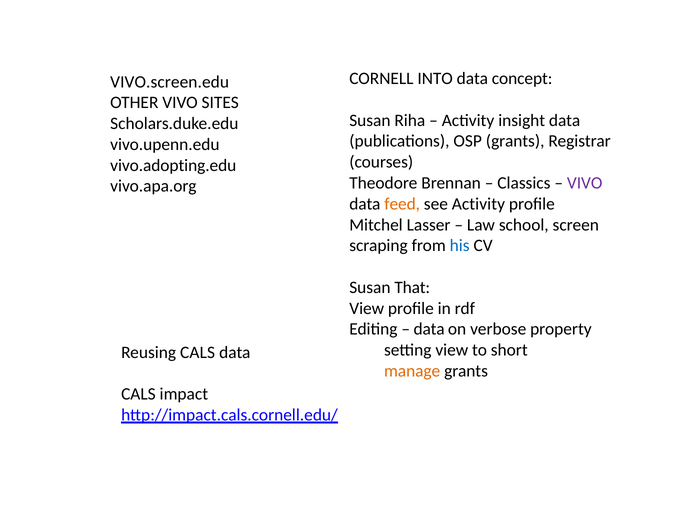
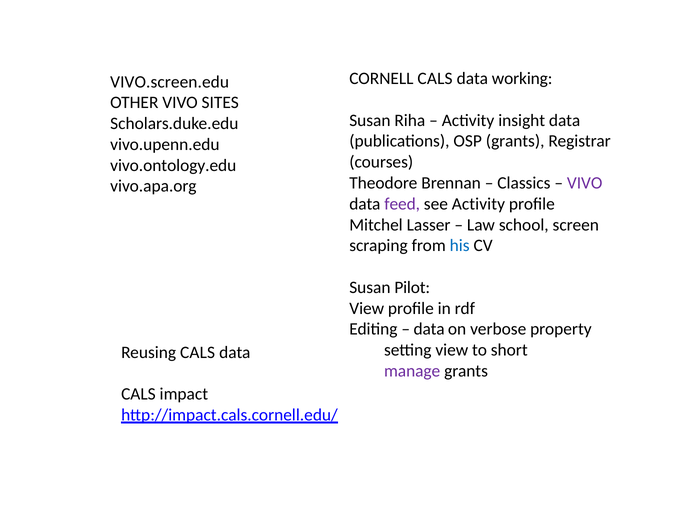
CORNELL INTO: INTO -> CALS (435, 78)
concept: concept -> working (522, 78)
vivo.adopting.edu: vivo.adopting.edu -> vivo.ontology.edu (173, 165)
feed colour: orange -> purple (402, 204)
That: That -> Pilot (412, 287)
manage colour: orange -> purple (412, 370)
